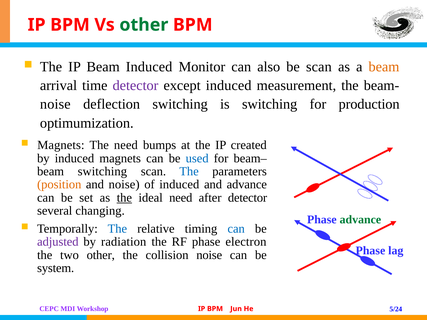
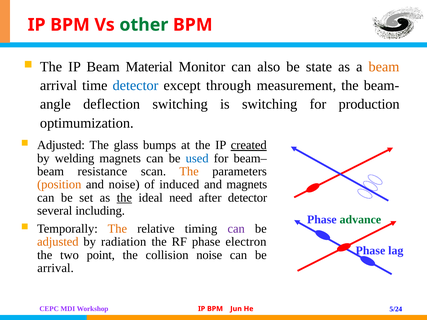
Beam Induced: Induced -> Material (149, 67)
be scan: scan -> state (319, 67)
detector colour: purple -> blue (136, 86)
except induced: induced -> through (229, 86)
noise: noise -> angle (55, 104)
Magnets: Magnets -> Adjusted (61, 145)
The need: need -> glass (126, 145)
created underline: none -> present (249, 145)
by induced: induced -> welding (75, 158)
beam switching: switching -> resistance (102, 172)
The colour: blue -> orange (189, 172)
and advance: advance -> magnets (247, 185)
changing: changing -> including (100, 211)
The colour: blue -> orange (117, 229)
can colour: blue -> purple (236, 229)
adjusted colour: purple -> orange (58, 242)
two other: other -> point (101, 255)
system: system -> arrival (56, 268)
